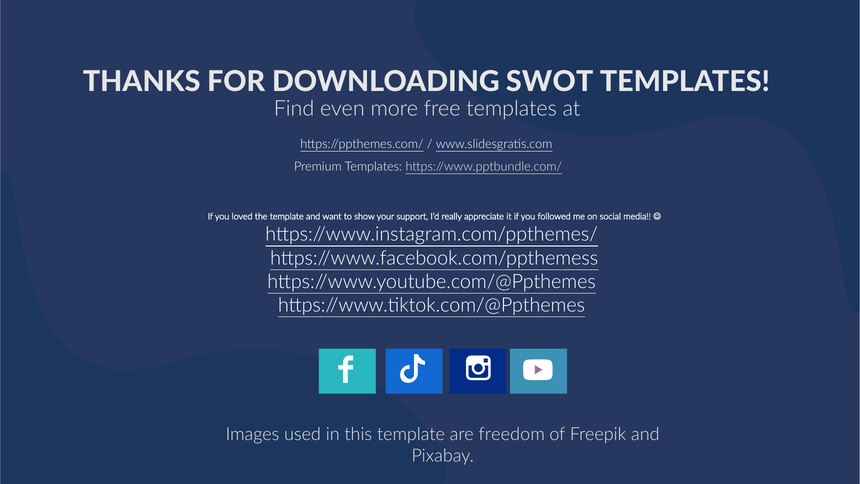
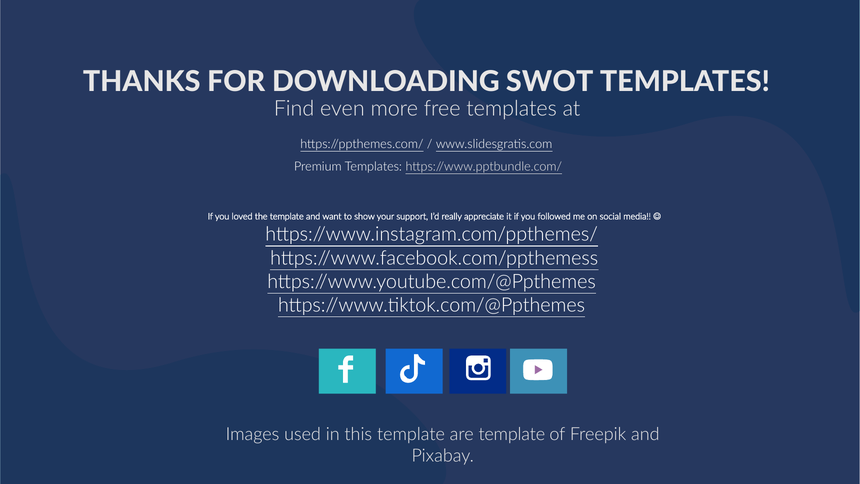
are freedom: freedom -> template (512, 434)
